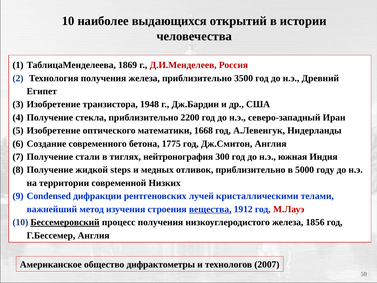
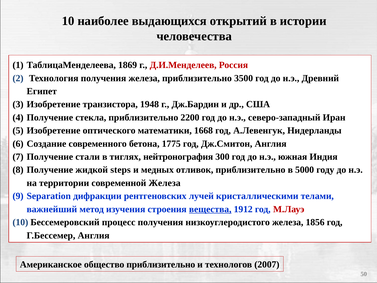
современной Низких: Низких -> Железа (165, 183)
Condensed: Condensed -> Separation (49, 196)
Бессемеровский underline: present -> none (65, 222)
общество дифрактометры: дифрактометры -> приблизительно (161, 264)
